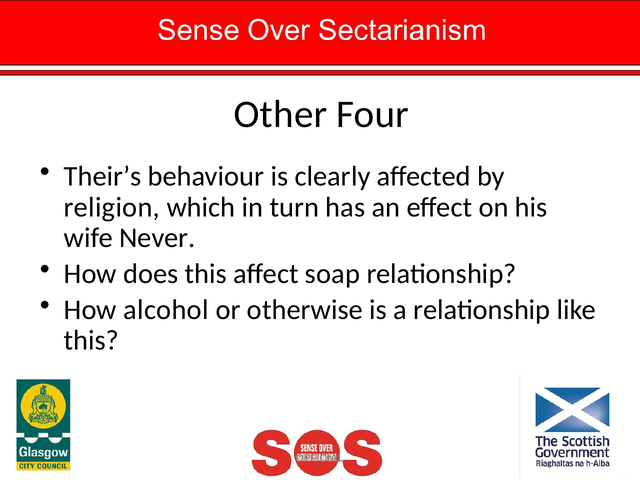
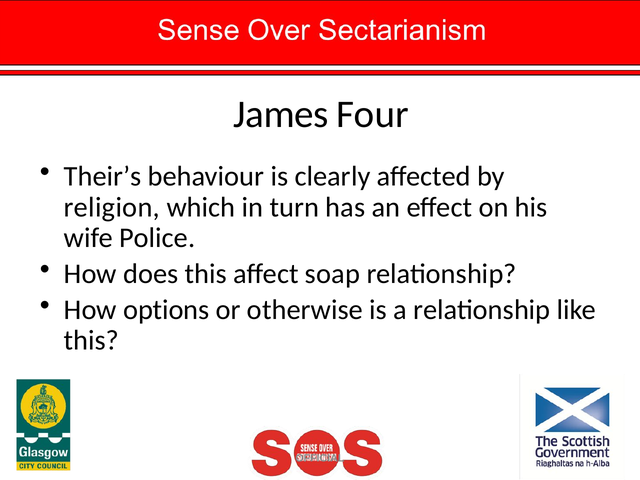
Other: Other -> James (281, 114)
Never: Never -> Police (157, 238)
alcohol: alcohol -> options (166, 310)
